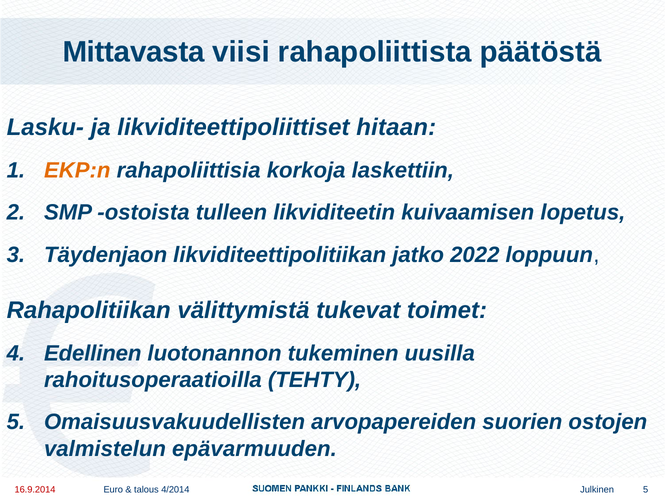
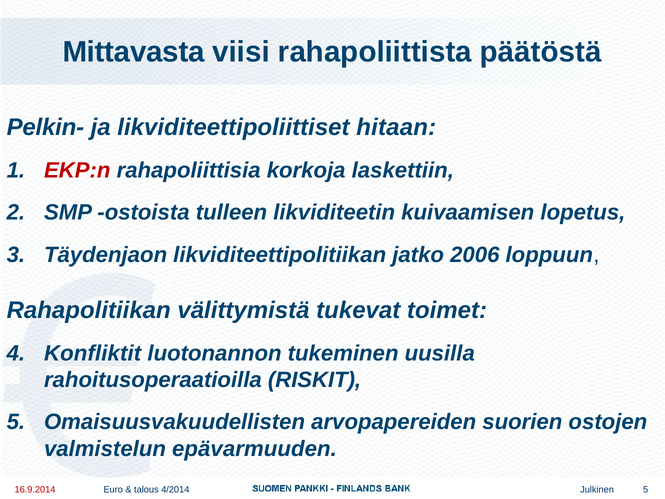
Lasku-: Lasku- -> Pelkin- (45, 127)
EKP:n colour: orange -> red (77, 170)
2022: 2022 -> 2006 (475, 255)
Edellinen: Edellinen -> Konfliktit (93, 353)
TEHTY: TEHTY -> RISKIT (315, 380)
